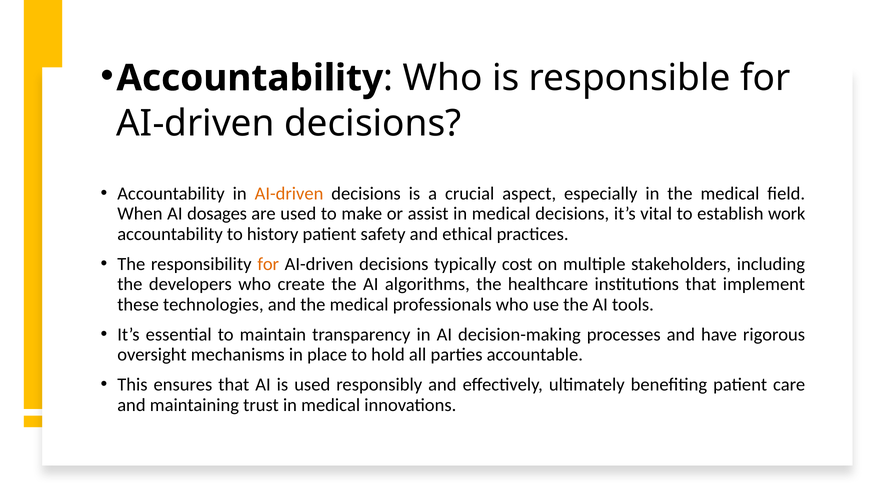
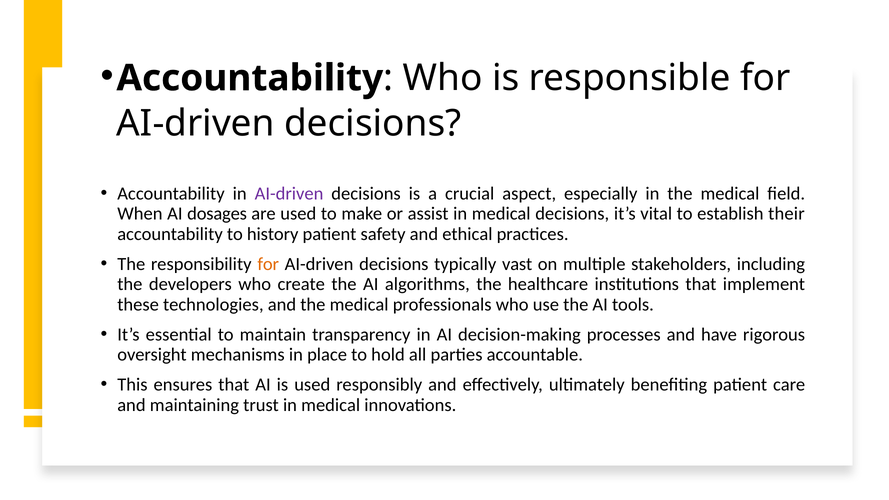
AI-driven colour: orange -> purple (289, 193)
work: work -> their (786, 214)
cost: cost -> vast (517, 264)
